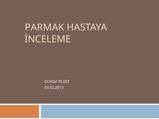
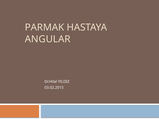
İNCELEME: İNCELEME -> ANGULAR (48, 39)
